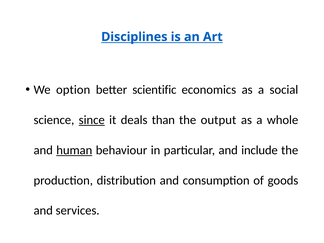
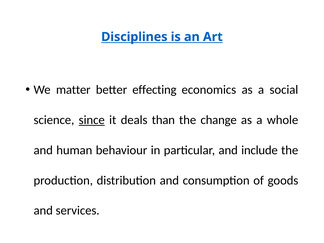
option: option -> matter (73, 90)
scientific: scientific -> effecting (154, 90)
output: output -> change (219, 120)
human underline: present -> none (74, 150)
